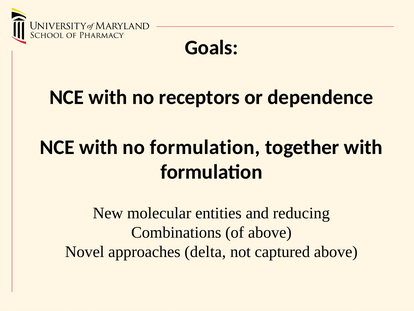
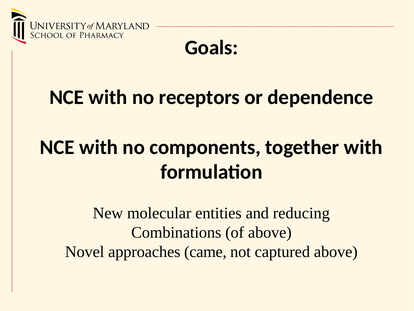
no formulation: formulation -> components (205, 147)
delta: delta -> came (205, 252)
